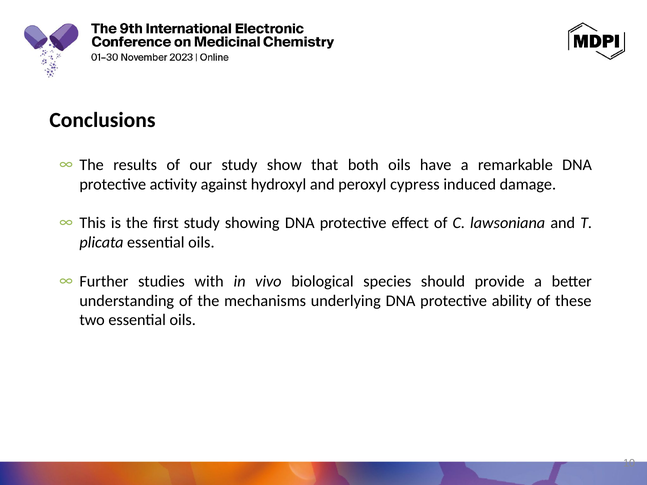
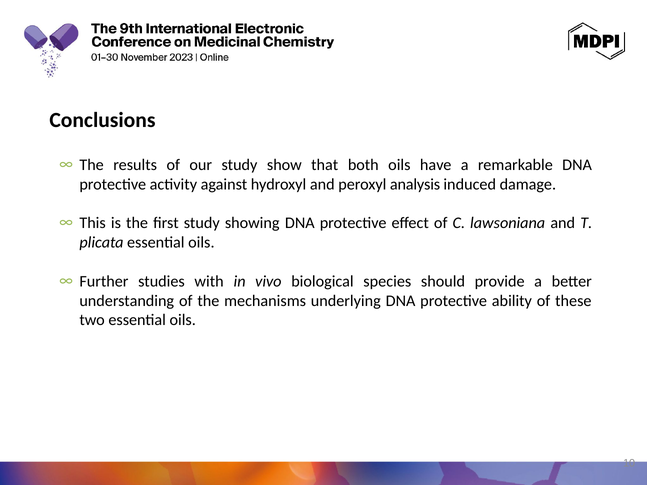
cypress: cypress -> analysis (415, 184)
